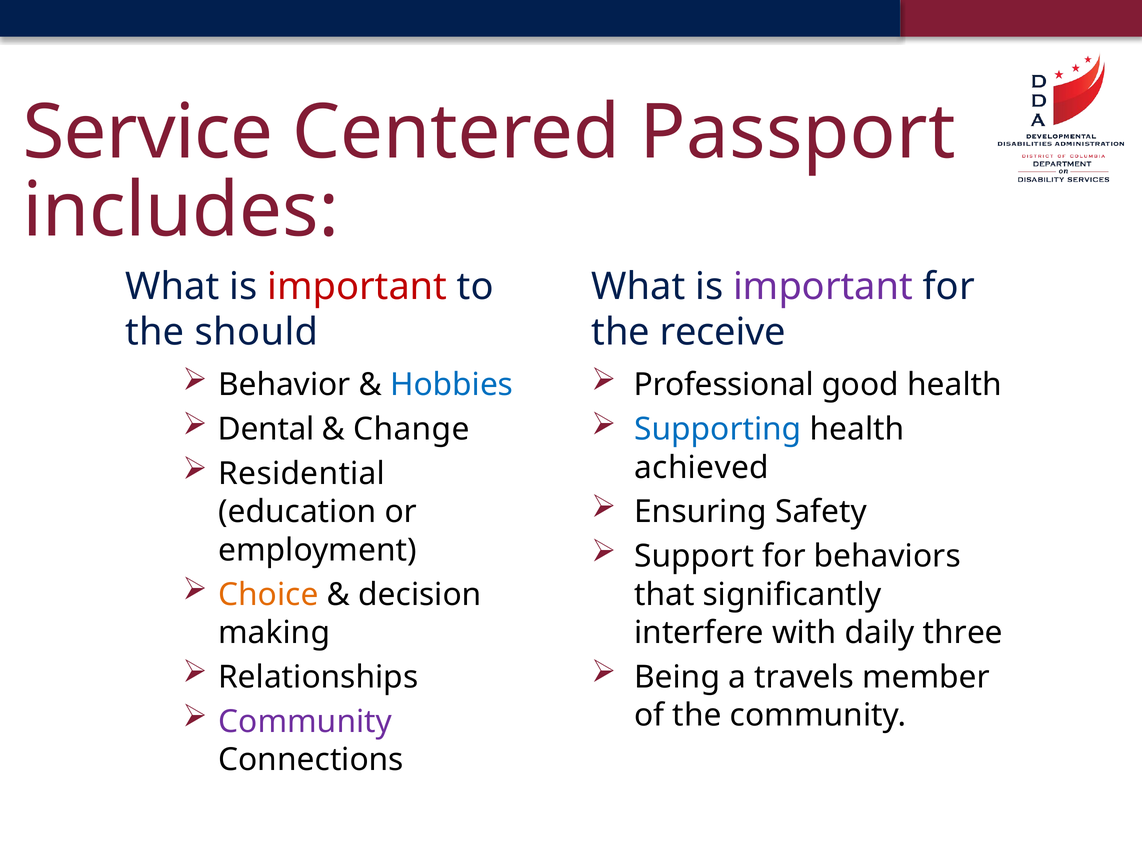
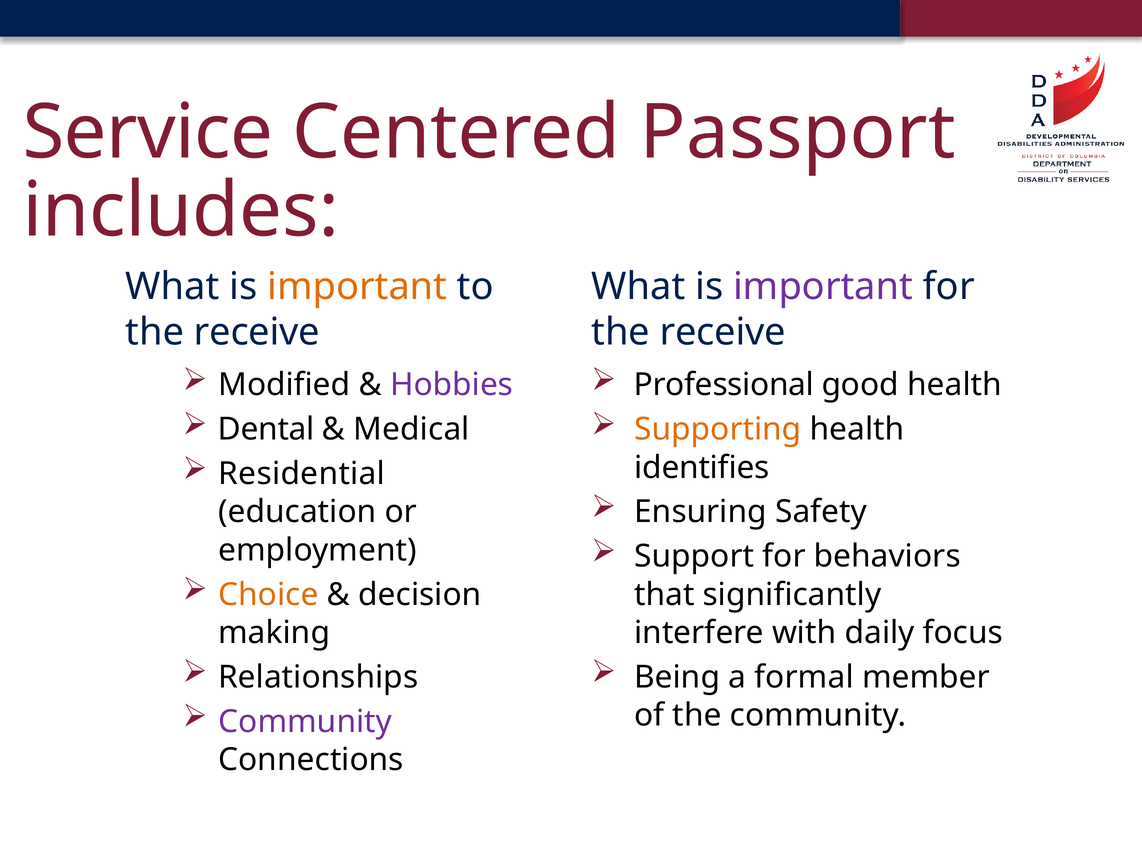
important colour: red -> orange (357, 286)
should: should -> receive (257, 332)
Behavior: Behavior -> Modified (284, 385)
Hobbies colour: blue -> purple (452, 385)
Change: Change -> Medical (411, 429)
Supporting colour: blue -> orange (718, 429)
achieved: achieved -> identifies (702, 467)
three: three -> focus (963, 632)
travels: travels -> formal (804, 677)
